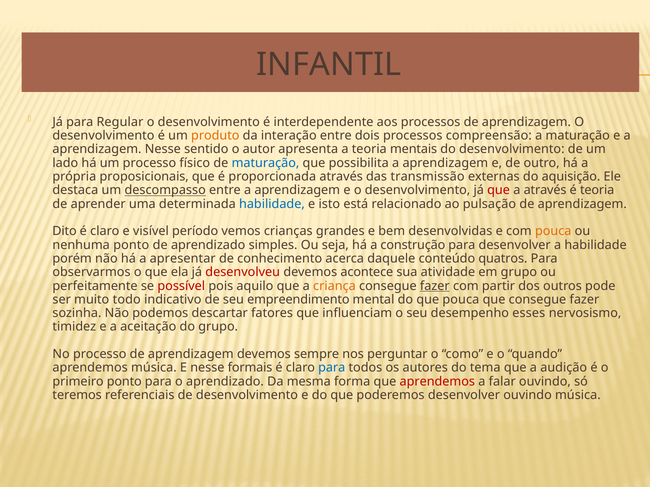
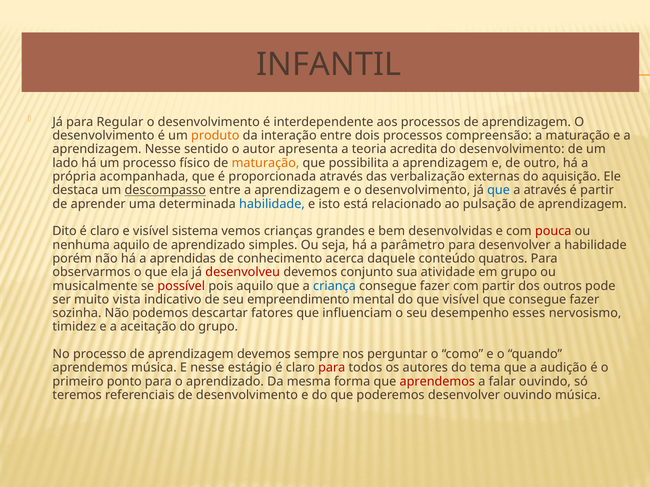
mentais: mentais -> acredita (414, 149)
maturação colour: blue -> orange (265, 163)
proposicionais: proposicionais -> acompanhada (144, 177)
transmissão: transmissão -> verbalização (428, 177)
que colour: red -> blue (499, 190)
é teoria: teoria -> partir (597, 190)
período: período -> sistema (195, 231)
pouca colour: orange -> red (553, 231)
nenhuma ponto: ponto -> aquilo (131, 245)
construção: construção -> parâmetro (413, 245)
apresentar: apresentar -> aprendidas (183, 259)
acontece: acontece -> conjunto (367, 272)
perfeitamente: perfeitamente -> musicalmente (95, 286)
criança colour: orange -> blue (334, 286)
fazer underline: present -> none (435, 286)
todo: todo -> vista (127, 300)
que pouca: pouca -> visível (461, 300)
formais: formais -> estágio (250, 368)
para colour: blue -> red (332, 368)
